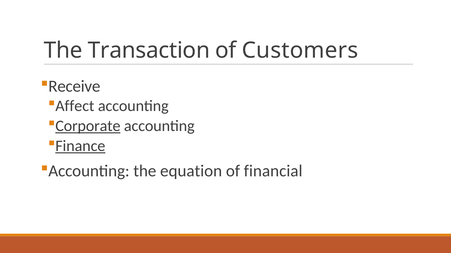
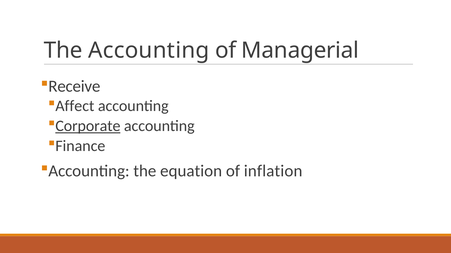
The Transaction: Transaction -> Accounting (149, 51)
Customers: Customers -> Managerial (300, 51)
Finance underline: present -> none (80, 146)
financial: financial -> inflation (273, 172)
